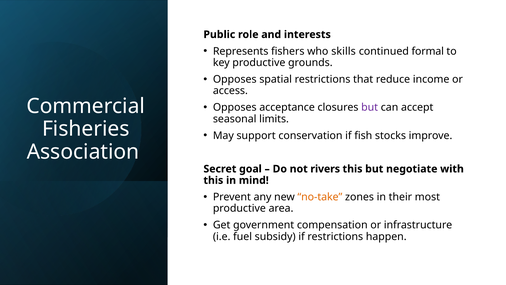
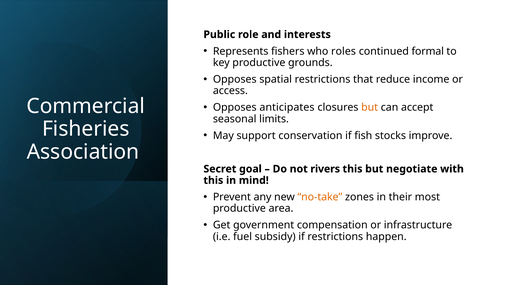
skills: skills -> roles (344, 51)
acceptance: acceptance -> anticipates (287, 107)
but colour: purple -> orange (370, 107)
